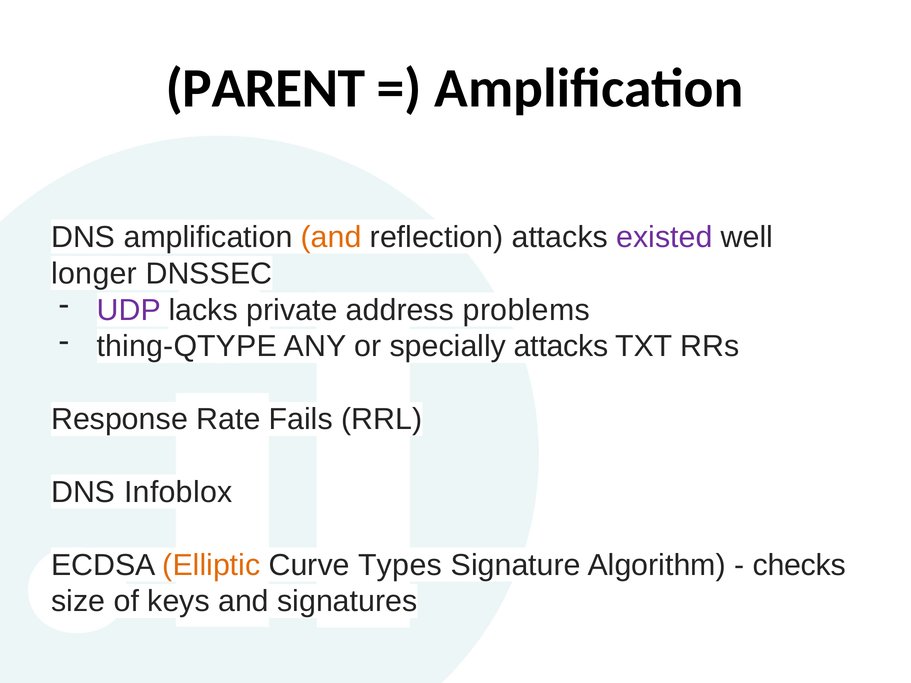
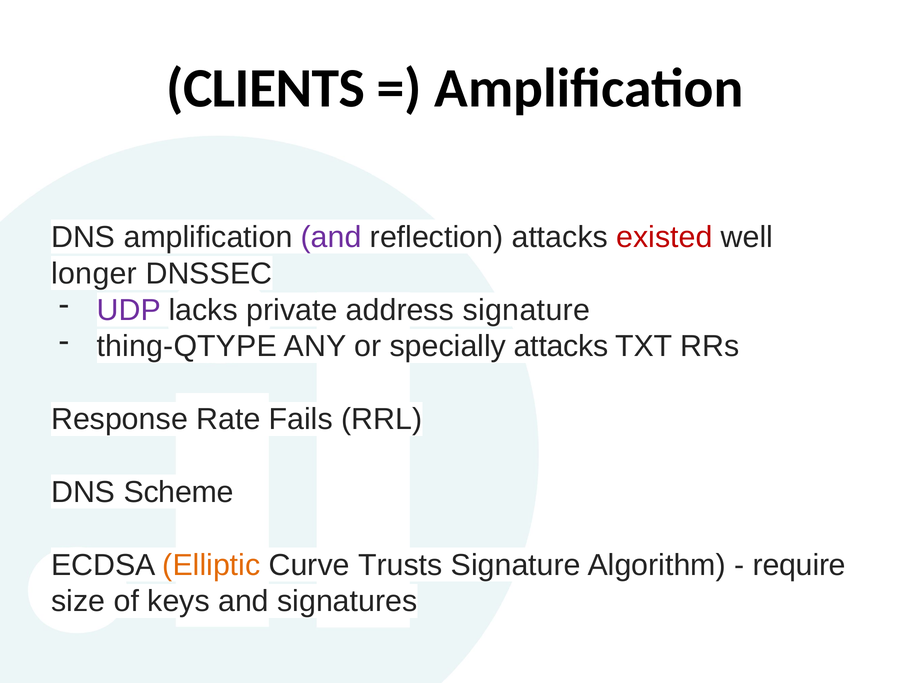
PARENT: PARENT -> CLIENTS (266, 88)
and colour: orange -> purple (331, 237)
existed colour: purple -> red (664, 237)
address problems: problems -> signature (526, 310)
Infoblox: Infoblox -> Scheme (179, 492)
Types: Types -> Trusts (400, 565)
checks: checks -> require (799, 565)
